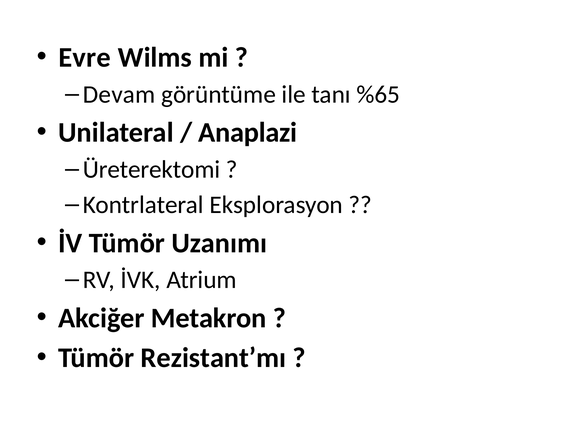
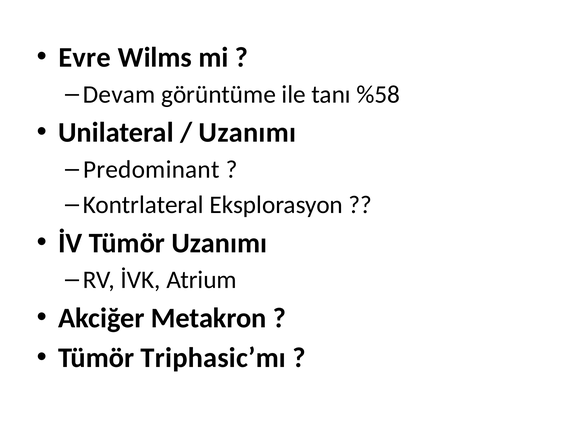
%65: %65 -> %58 (378, 94)
Anaplazi: Anaplazi -> Uzanımı (247, 132)
Üreterektomi: Üreterektomi -> Predominant (151, 170)
Rezistant’mı: Rezistant’mı -> Triphasic’mı (213, 358)
